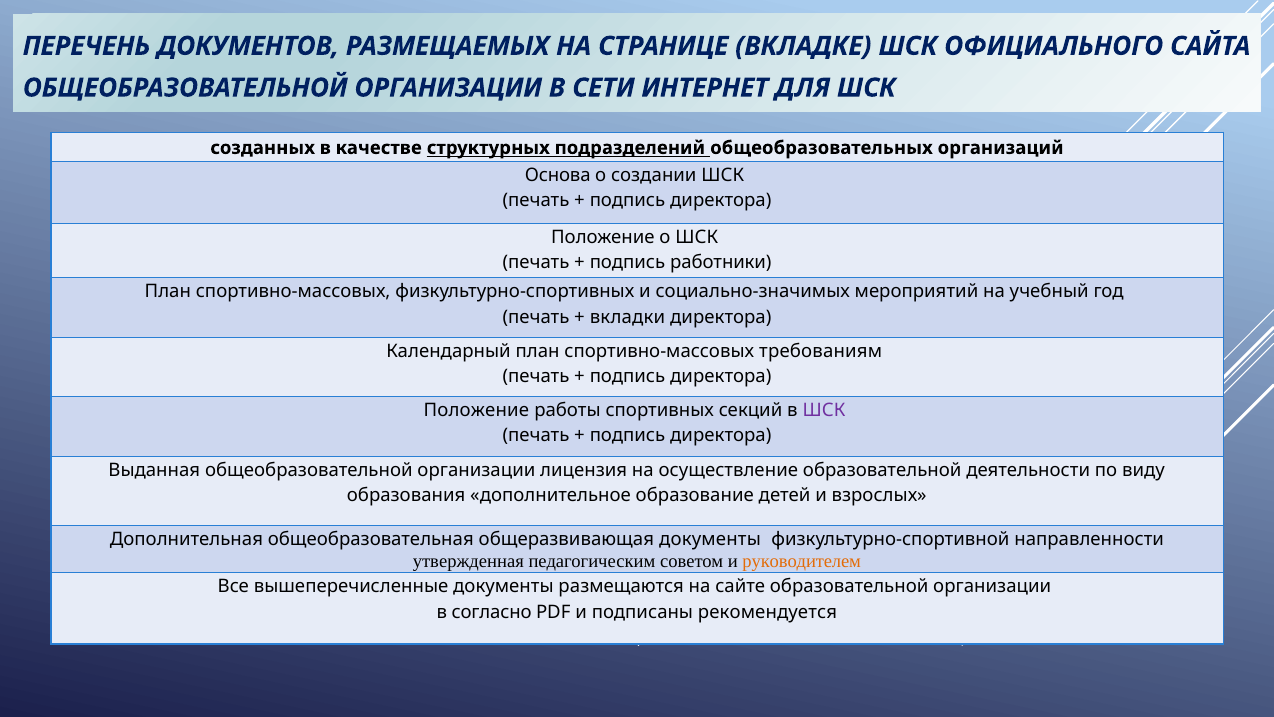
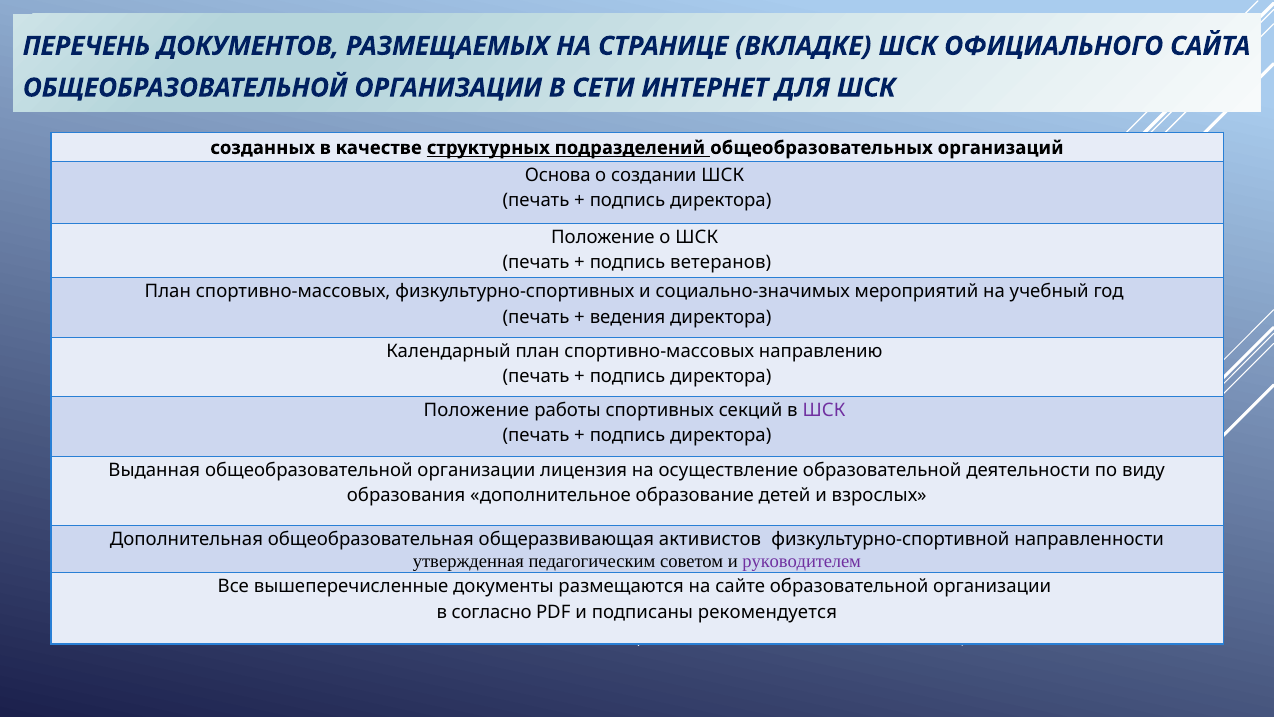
работники: работники -> ветеранов (721, 262)
вкладки: вкладки -> ведения (628, 317)
требованиям: требованиям -> направлению (821, 351)
общеразвивающая документы: документы -> активистов (710, 539)
руководителем colour: orange -> purple (802, 561)
